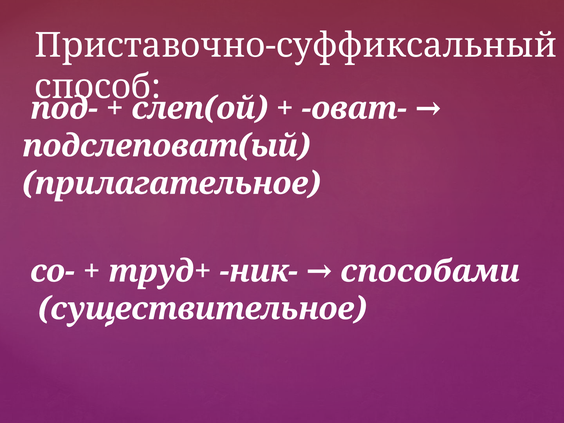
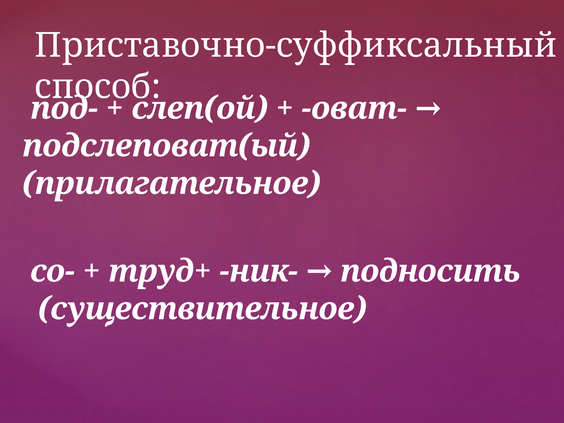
способами: способами -> подносить (430, 271)
